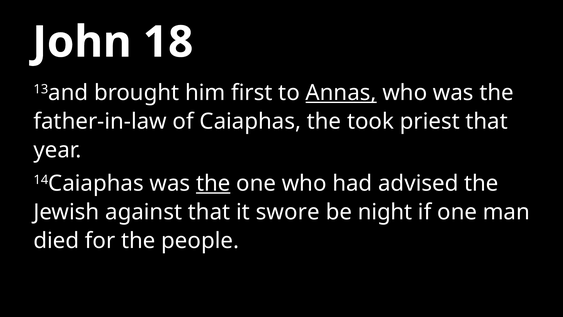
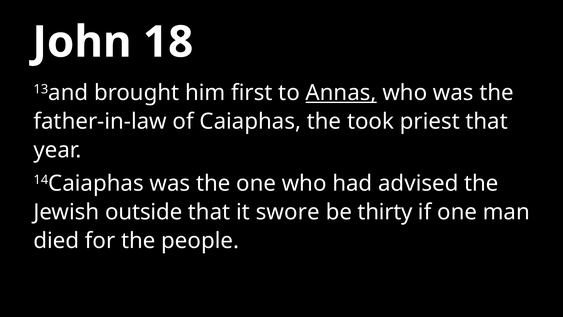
the underline: present -> none (213, 183)
against: against -> outside (144, 212)
night: night -> thirty (385, 212)
